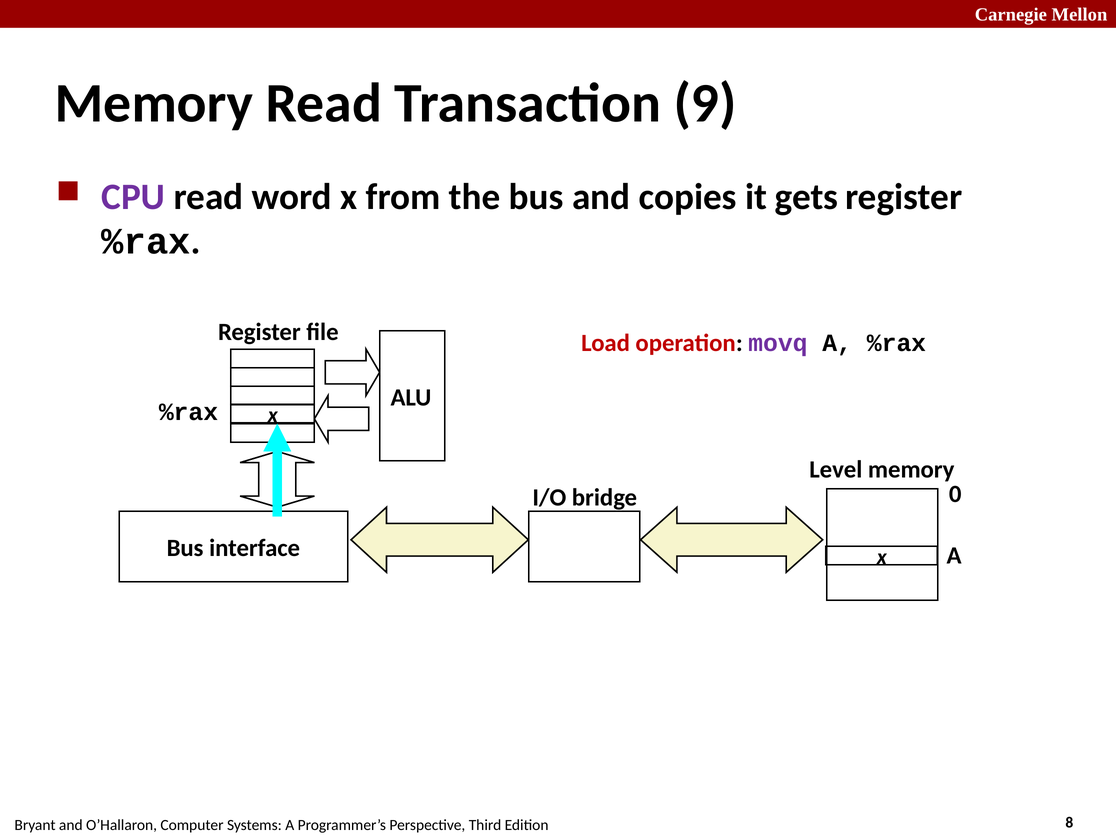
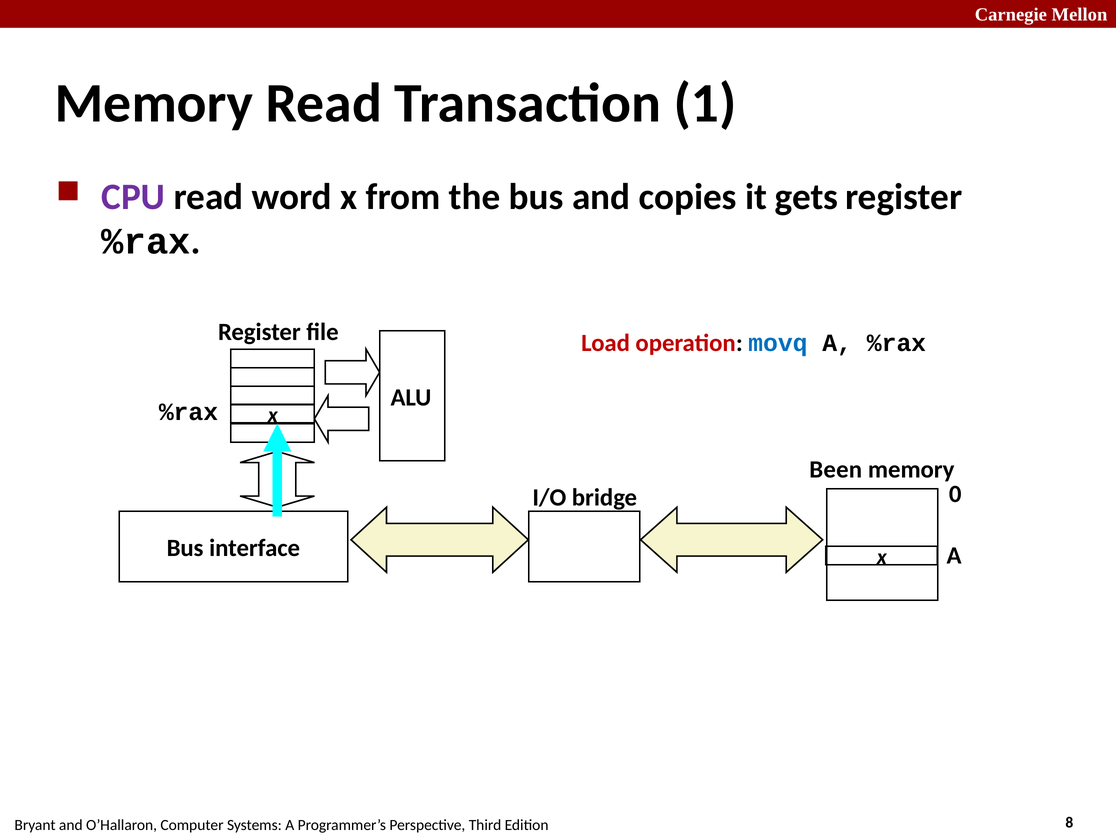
9: 9 -> 1 (705, 104)
movq colour: purple -> blue (778, 343)
Level: Level -> Been (836, 470)
